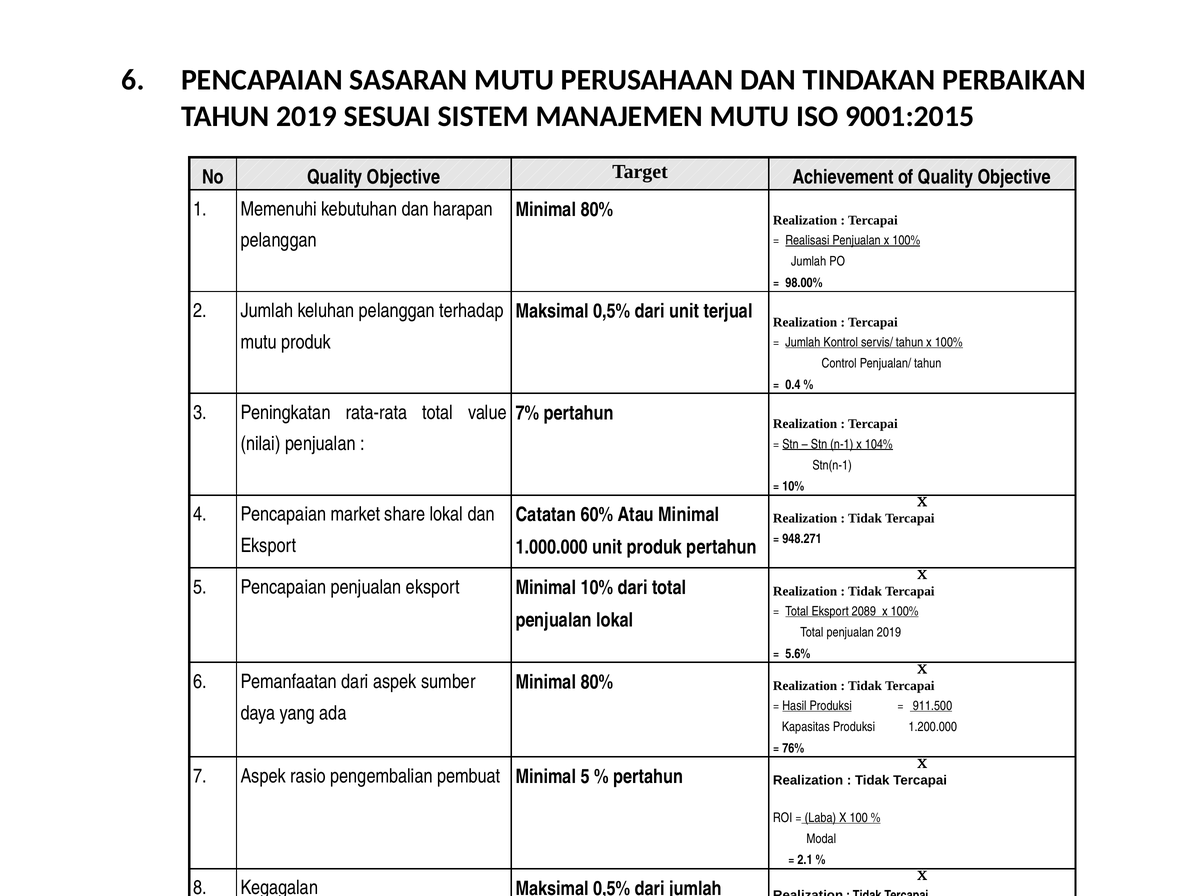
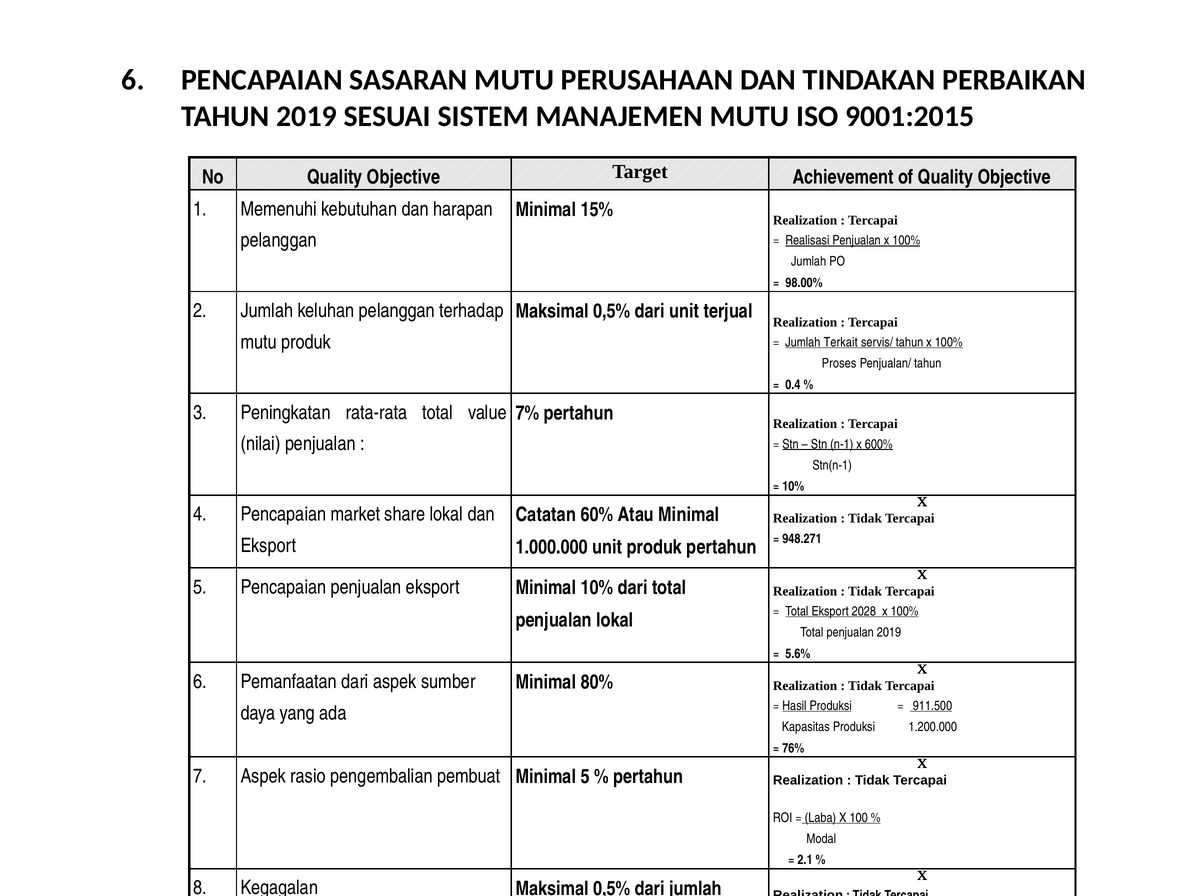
80%: 80% -> 15% (597, 210)
Kontrol: Kontrol -> Terkait (841, 342)
Control: Control -> Proses (839, 363)
104%: 104% -> 600% (879, 444)
2089: 2089 -> 2028 (864, 612)
